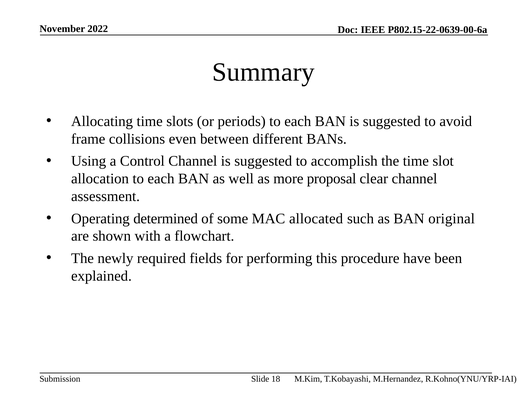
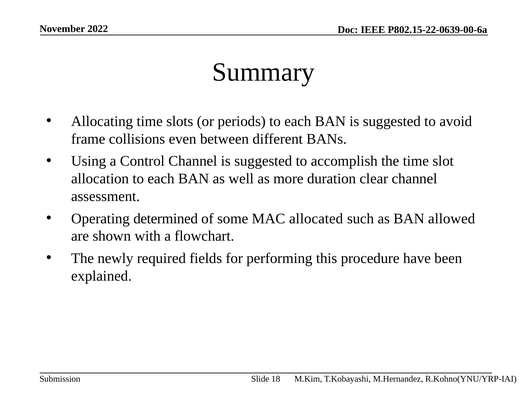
proposal: proposal -> duration (332, 179)
original: original -> allowed (452, 219)
